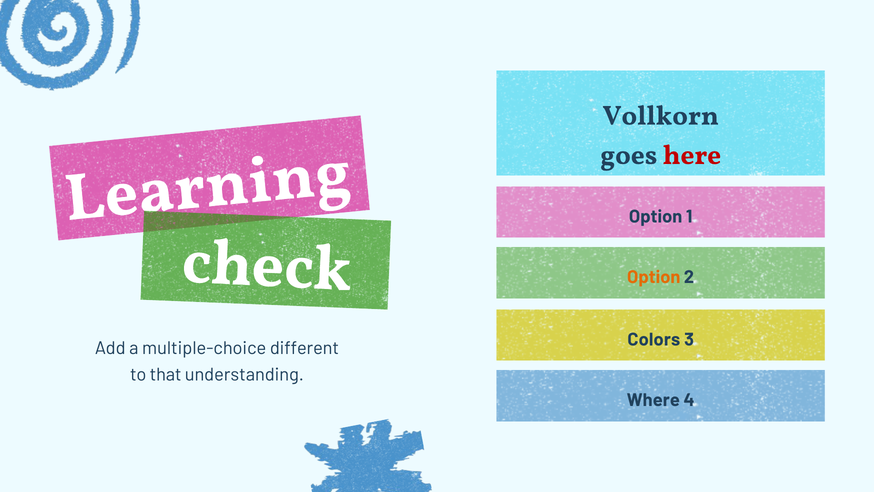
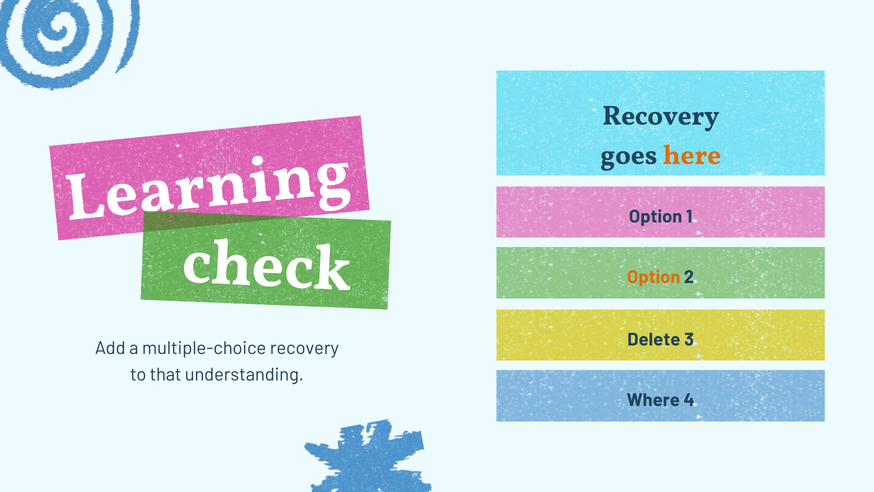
Vollkorn: Vollkorn -> Recovery (661, 115)
here colour: red -> orange (692, 155)
Colors: Colors -> Delete (654, 339)
multiple-choice different: different -> recovery (304, 348)
